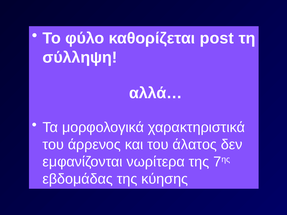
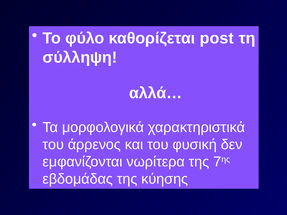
άλατος: άλατος -> φυσική (195, 145)
